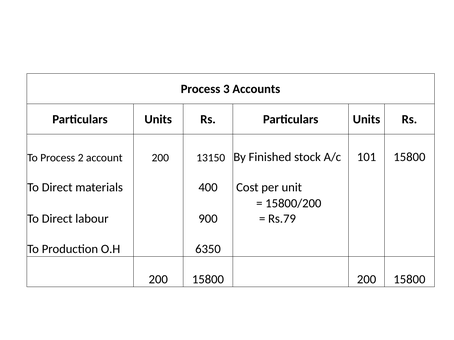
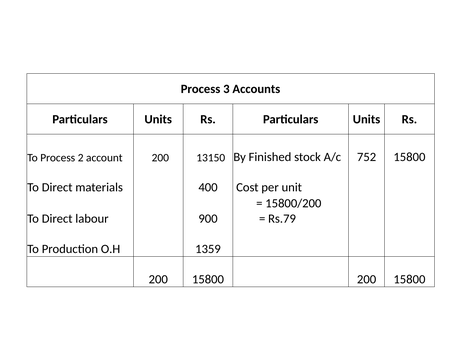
101: 101 -> 752 (367, 157)
6350: 6350 -> 1359 (208, 249)
